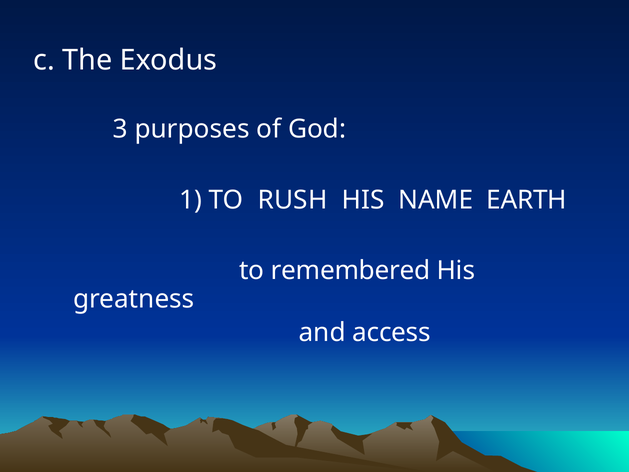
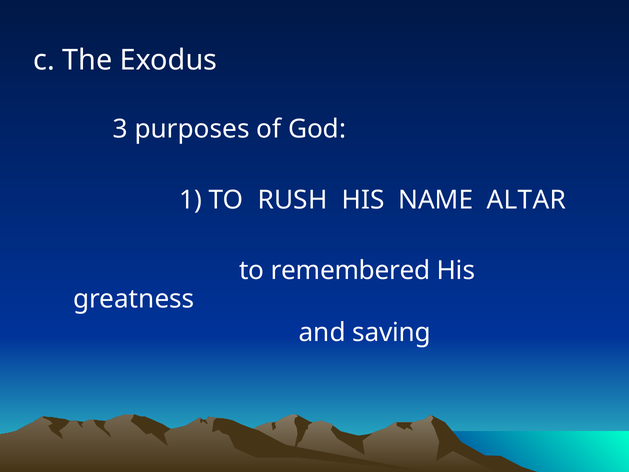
EARTH: EARTH -> ALTAR (526, 200)
access: access -> saving (391, 333)
